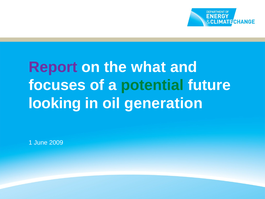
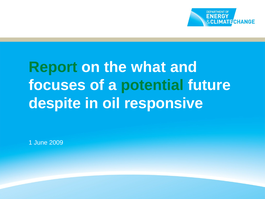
Report colour: purple -> green (53, 67)
looking: looking -> despite (55, 103)
generation: generation -> responsive (164, 103)
